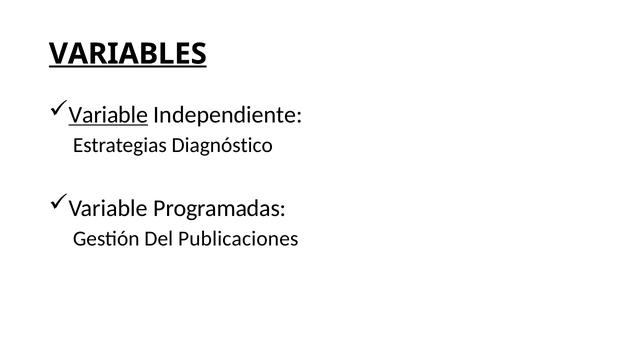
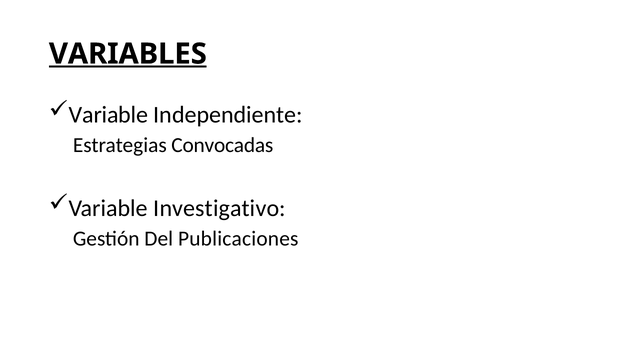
Variable underline: present -> none (108, 114)
Diagnóstico: Diagnóstico -> Convocadas (222, 145)
Programadas: Programadas -> Investigativo (220, 208)
